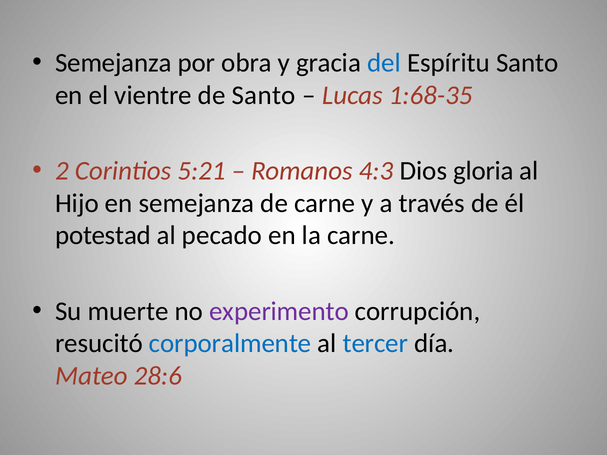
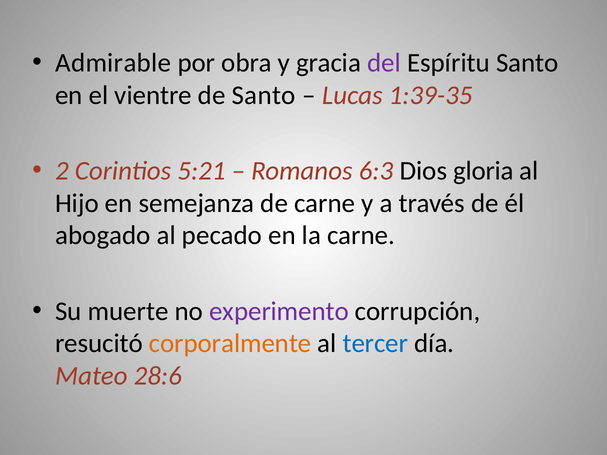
Semejanza: Semejanza -> Admirable (113, 63)
del colour: blue -> purple (384, 63)
1:68-35: 1:68-35 -> 1:39-35 (431, 95)
4:3: 4:3 -> 6:3 (376, 171)
potestad: potestad -> abogado (103, 236)
corporalmente colour: blue -> orange (230, 344)
